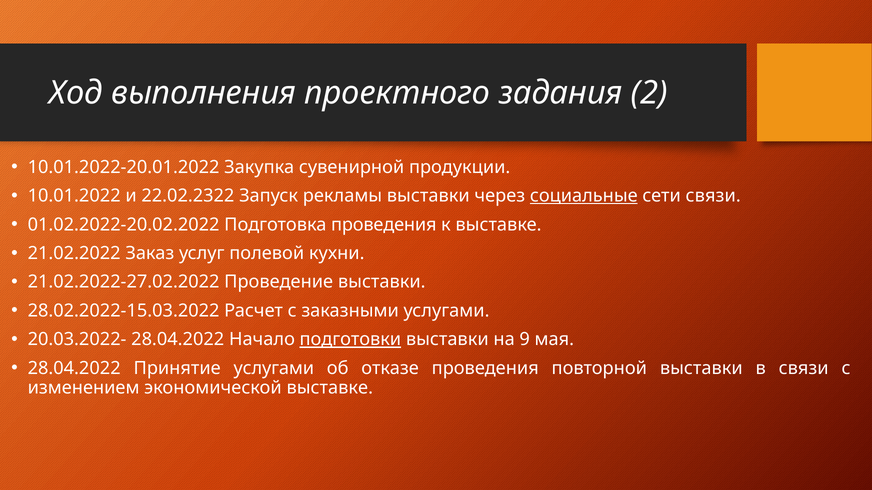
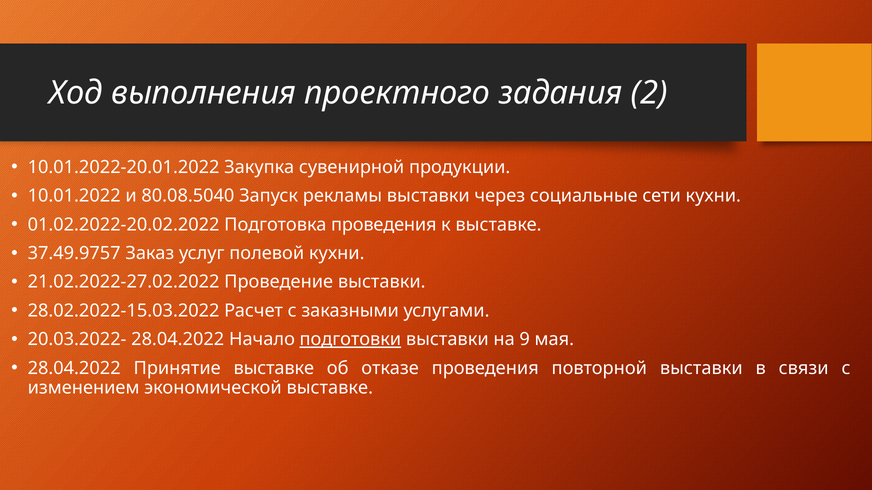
22.02.2322: 22.02.2322 -> 80.08.5040 (188, 196)
социальные underline: present -> none (584, 196)
сети связи: связи -> кухни (713, 196)
21.02.2022: 21.02.2022 -> 37.49.9757 (74, 254)
Принятие услугами: услугами -> выставке (274, 368)
